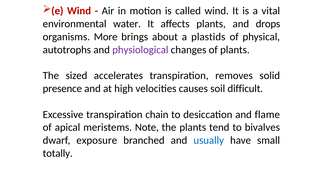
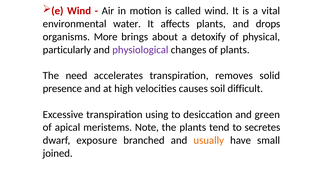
plastids: plastids -> detoxify (208, 37)
autotrophs: autotrophs -> particularly (67, 50)
sized: sized -> need (77, 76)
chain: chain -> using (157, 114)
flame: flame -> green (267, 114)
bivalves: bivalves -> secretes (262, 127)
usually colour: blue -> orange (209, 140)
totally: totally -> joined (58, 153)
